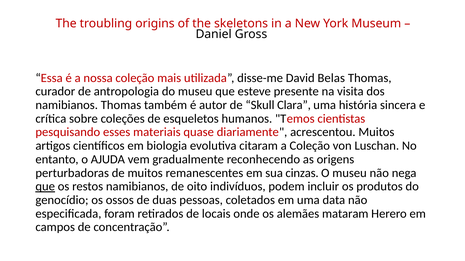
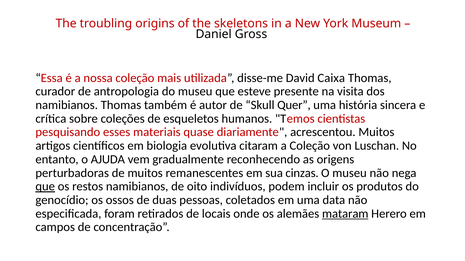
Belas: Belas -> Caixa (331, 78)
Clara: Clara -> Quer (294, 105)
mataram underline: none -> present (345, 214)
